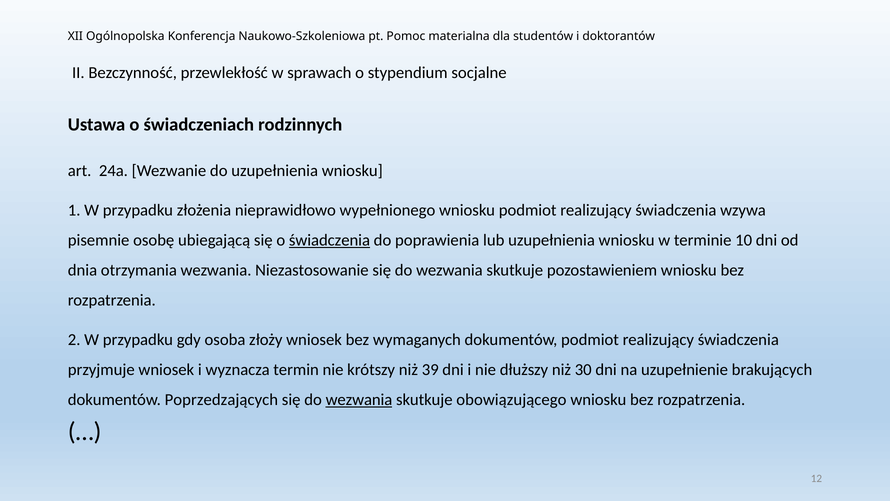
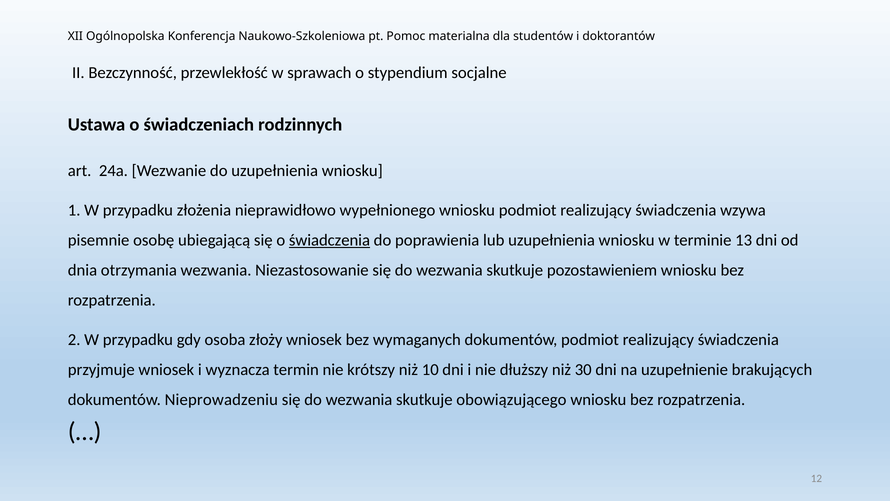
10: 10 -> 13 (744, 240)
39: 39 -> 10 (430, 369)
Poprzedzających: Poprzedzających -> Nieprowadzeniu (221, 399)
wezwania underline: present -> none (359, 399)
